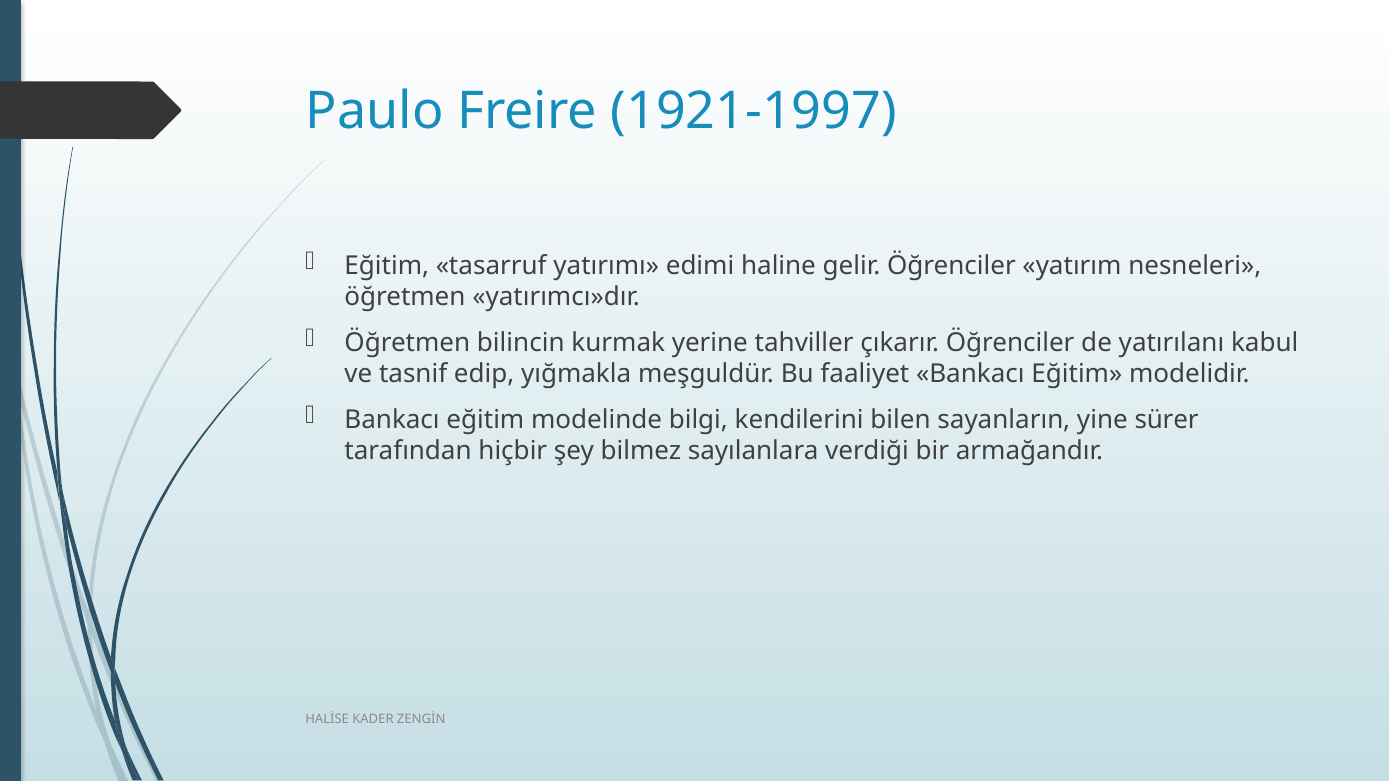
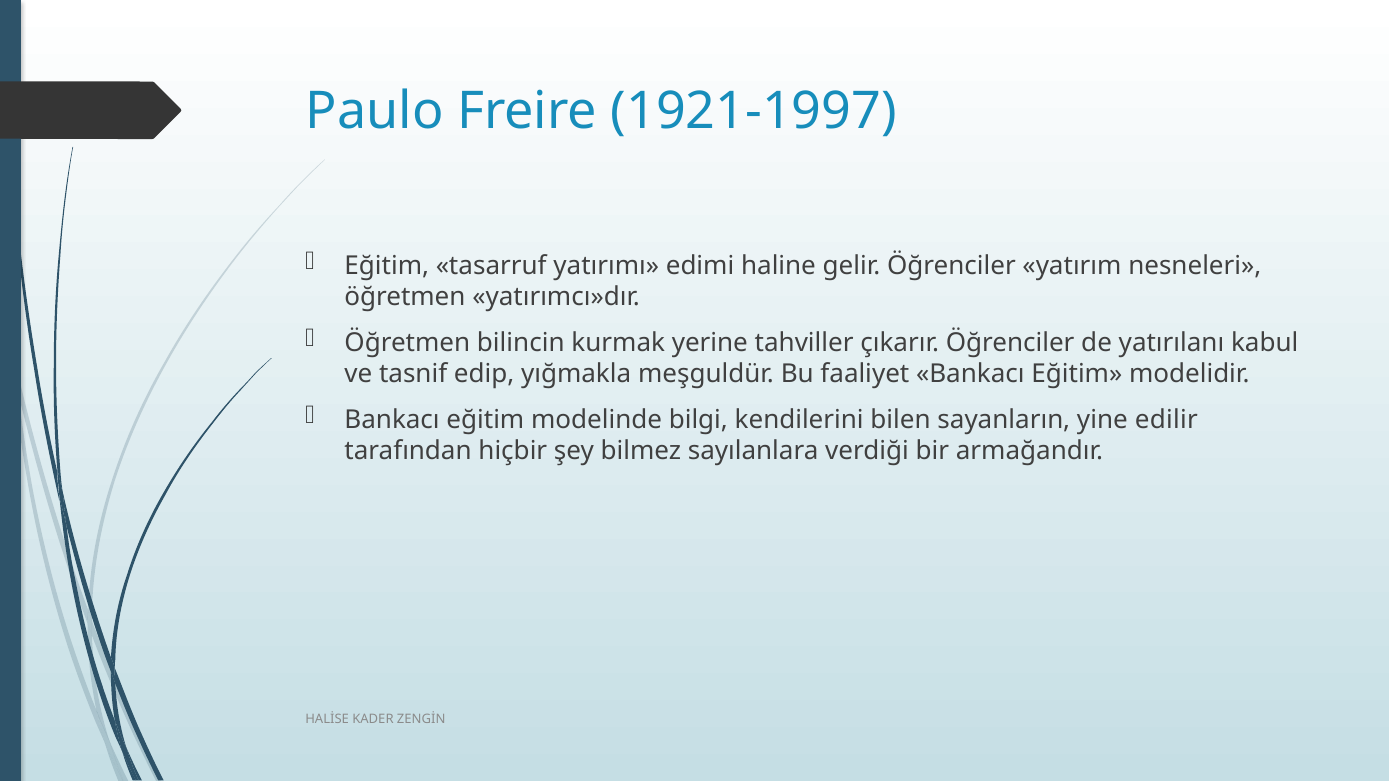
sürer: sürer -> edilir (1166, 420)
